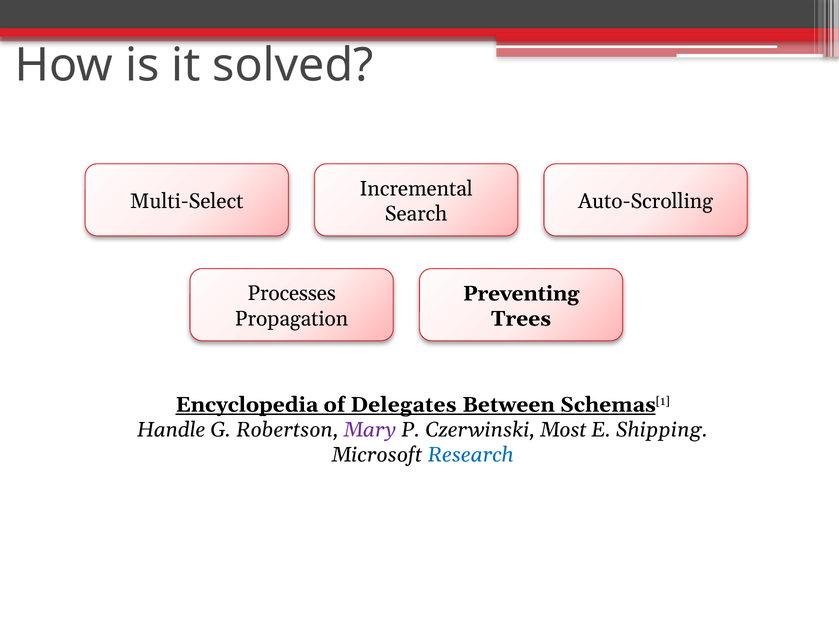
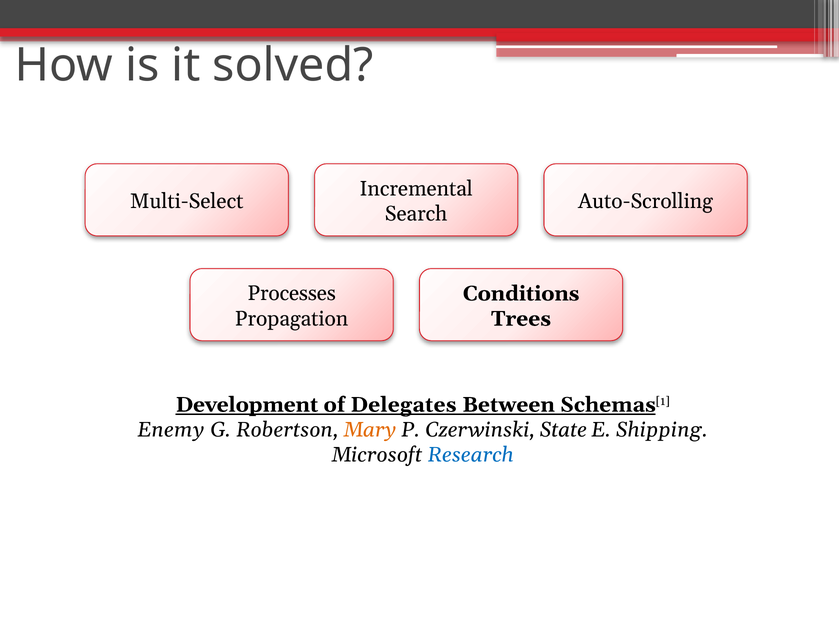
Preventing: Preventing -> Conditions (521, 294)
Encyclopedia: Encyclopedia -> Development (247, 405)
Handle: Handle -> Enemy (171, 430)
Mary colour: purple -> orange (370, 430)
Most: Most -> State (563, 430)
